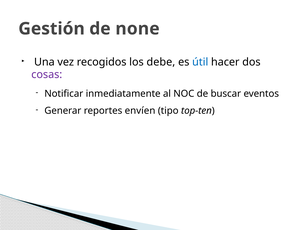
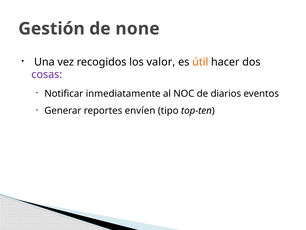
debe: debe -> valor (161, 62)
útil colour: blue -> orange (200, 62)
buscar: buscar -> diarios (226, 93)
